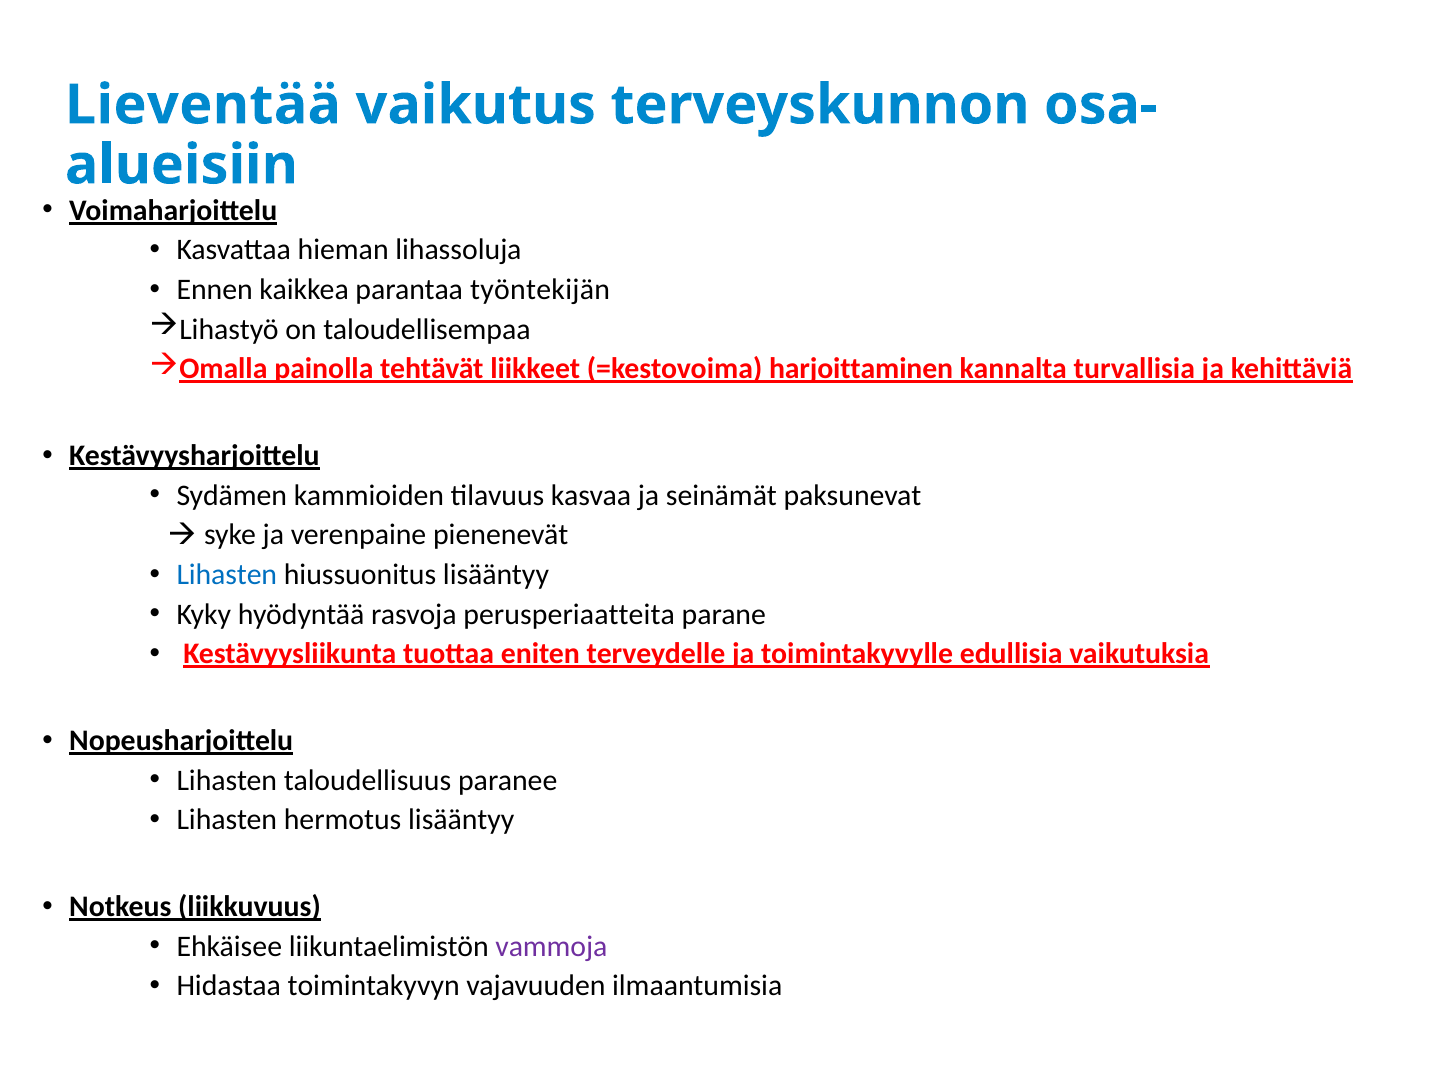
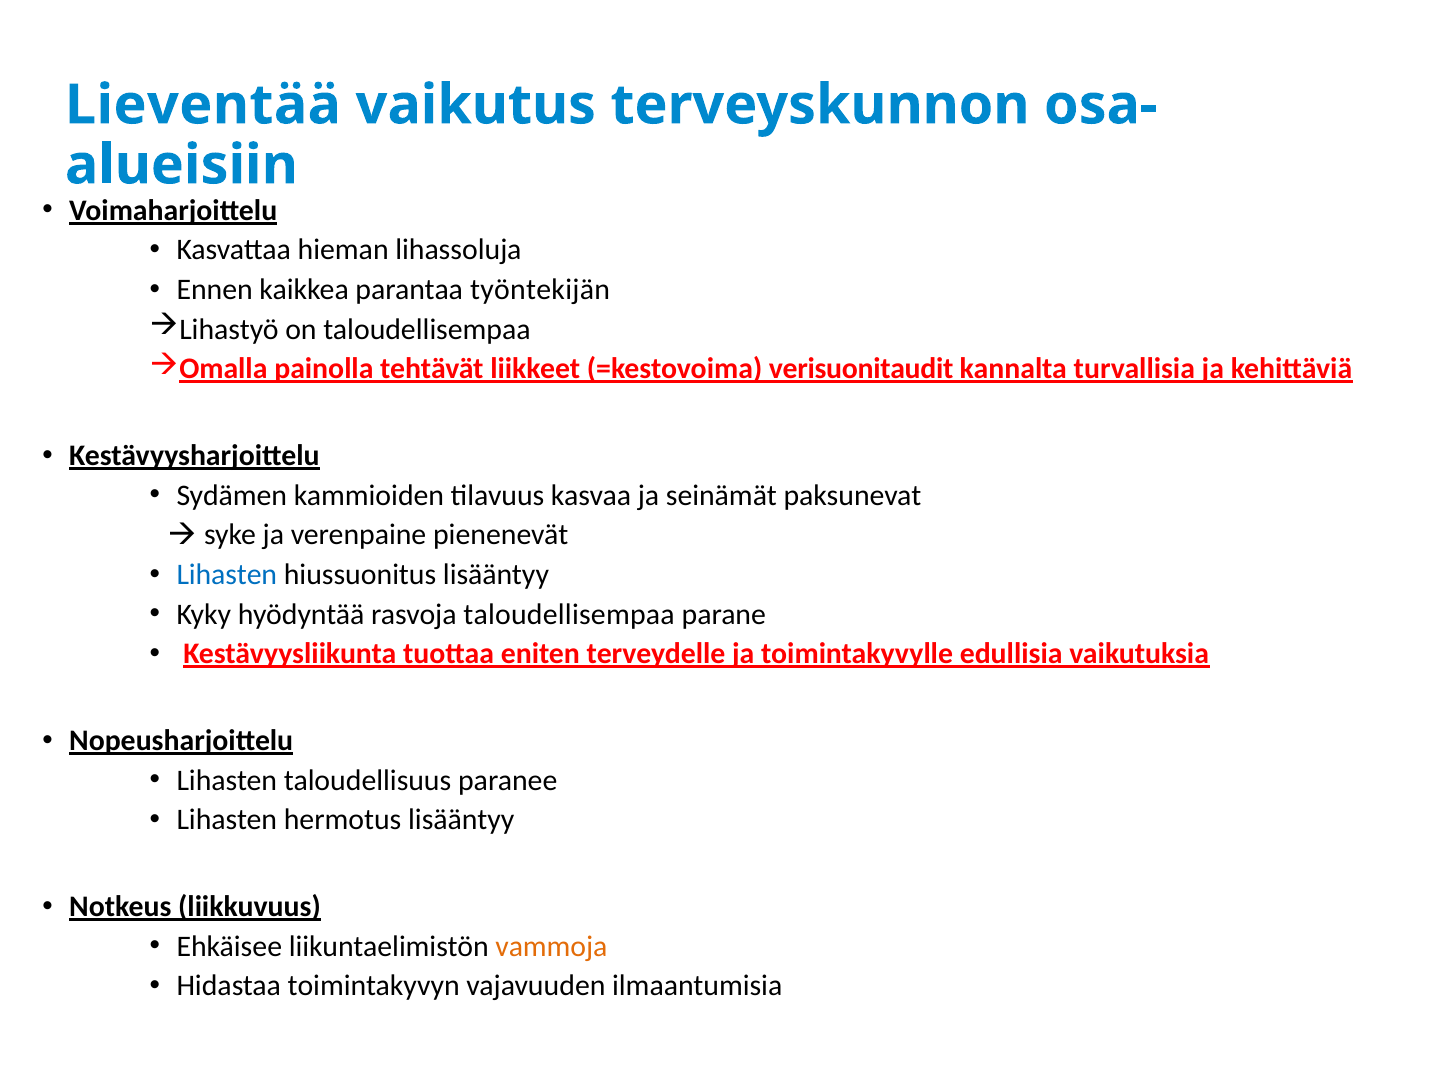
harjoittaminen: harjoittaminen -> verisuonitaudit (861, 369)
rasvoja perusperiaatteita: perusperiaatteita -> taloudellisempaa (569, 614)
vammoja colour: purple -> orange (551, 947)
